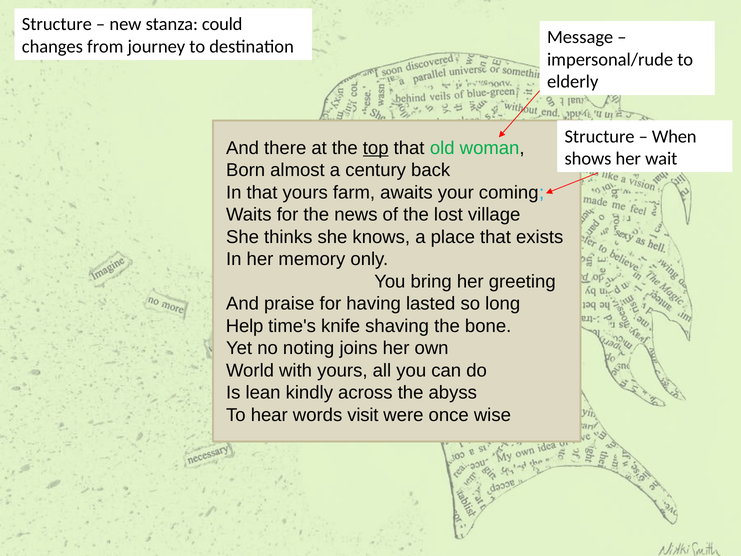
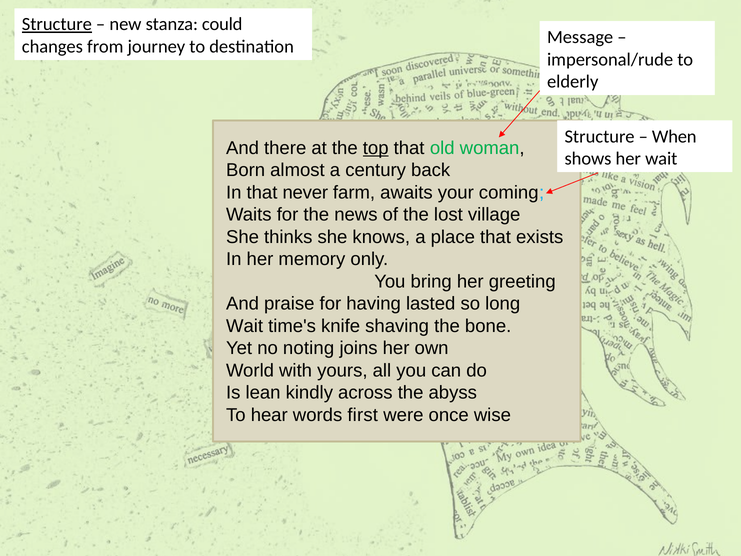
Structure underline: none -> present (57, 24)
that yours: yours -> never (305, 192)
Help: Help -> Wait (245, 326)
visit: visit -> first (363, 415)
